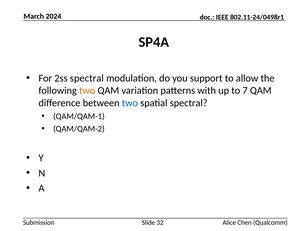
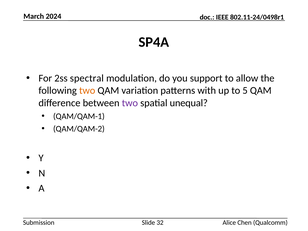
7: 7 -> 5 (245, 91)
two colour: blue -> purple (130, 103)
spatial spectral: spectral -> unequal (189, 103)
